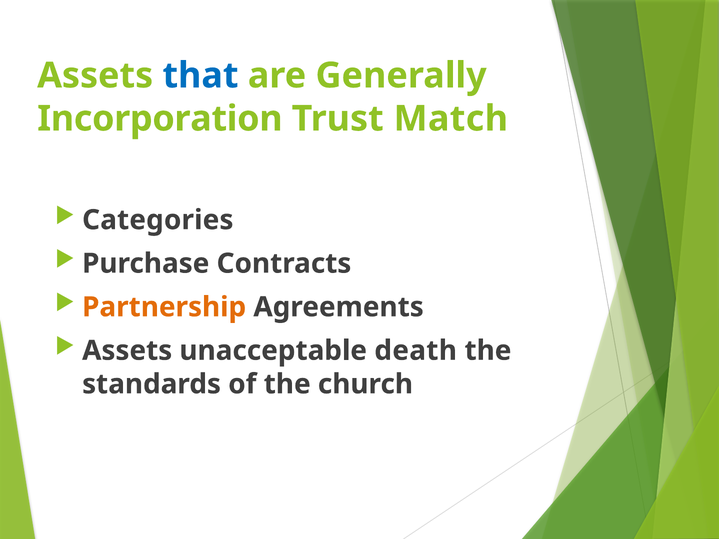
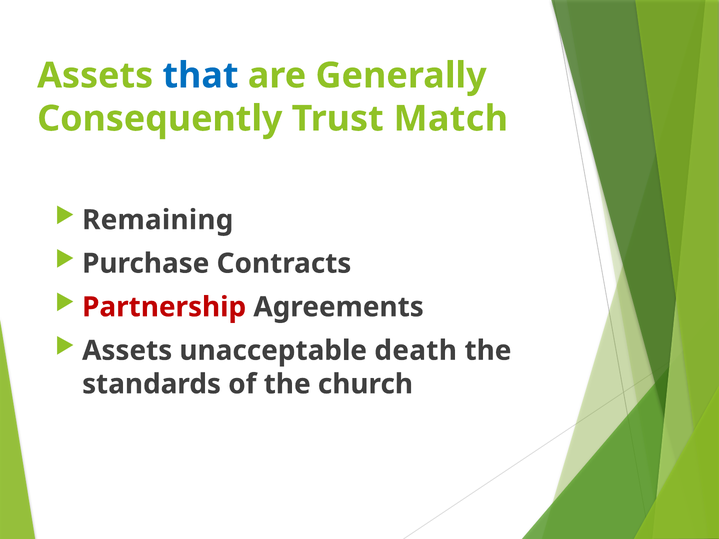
Incorporation: Incorporation -> Consequently (160, 119)
Categories: Categories -> Remaining (158, 220)
Partnership colour: orange -> red (164, 307)
